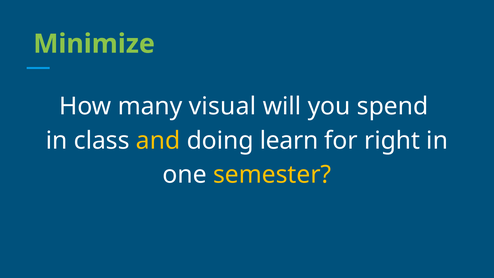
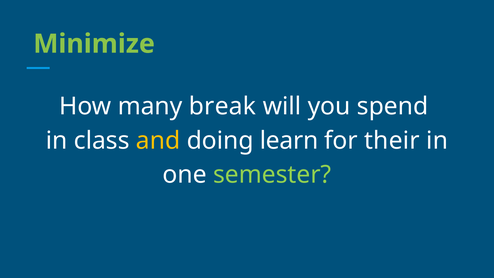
visual: visual -> break (223, 106)
right: right -> their (392, 140)
semester colour: yellow -> light green (272, 175)
